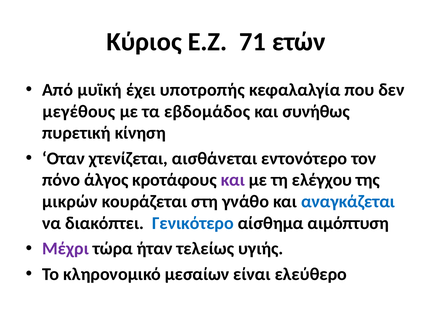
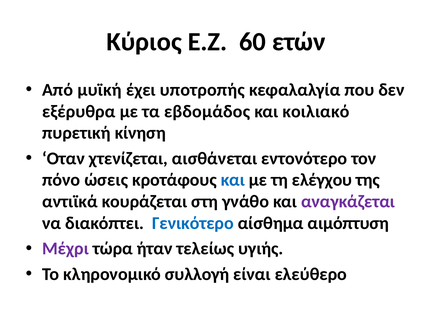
71: 71 -> 60 (253, 42)
μεγέθους: μεγέθους -> εξέρυθρα (79, 111)
συνήθως: συνήθως -> κοιλιακό (316, 111)
άλγος: άλγος -> ώσεις (106, 180)
και colour: purple -> blue (233, 180)
μικρών: μικρών -> αντιϊκά (70, 202)
αναγκάζεται colour: blue -> purple (348, 202)
μεσαίων: μεσαίων -> συλλογή (197, 274)
